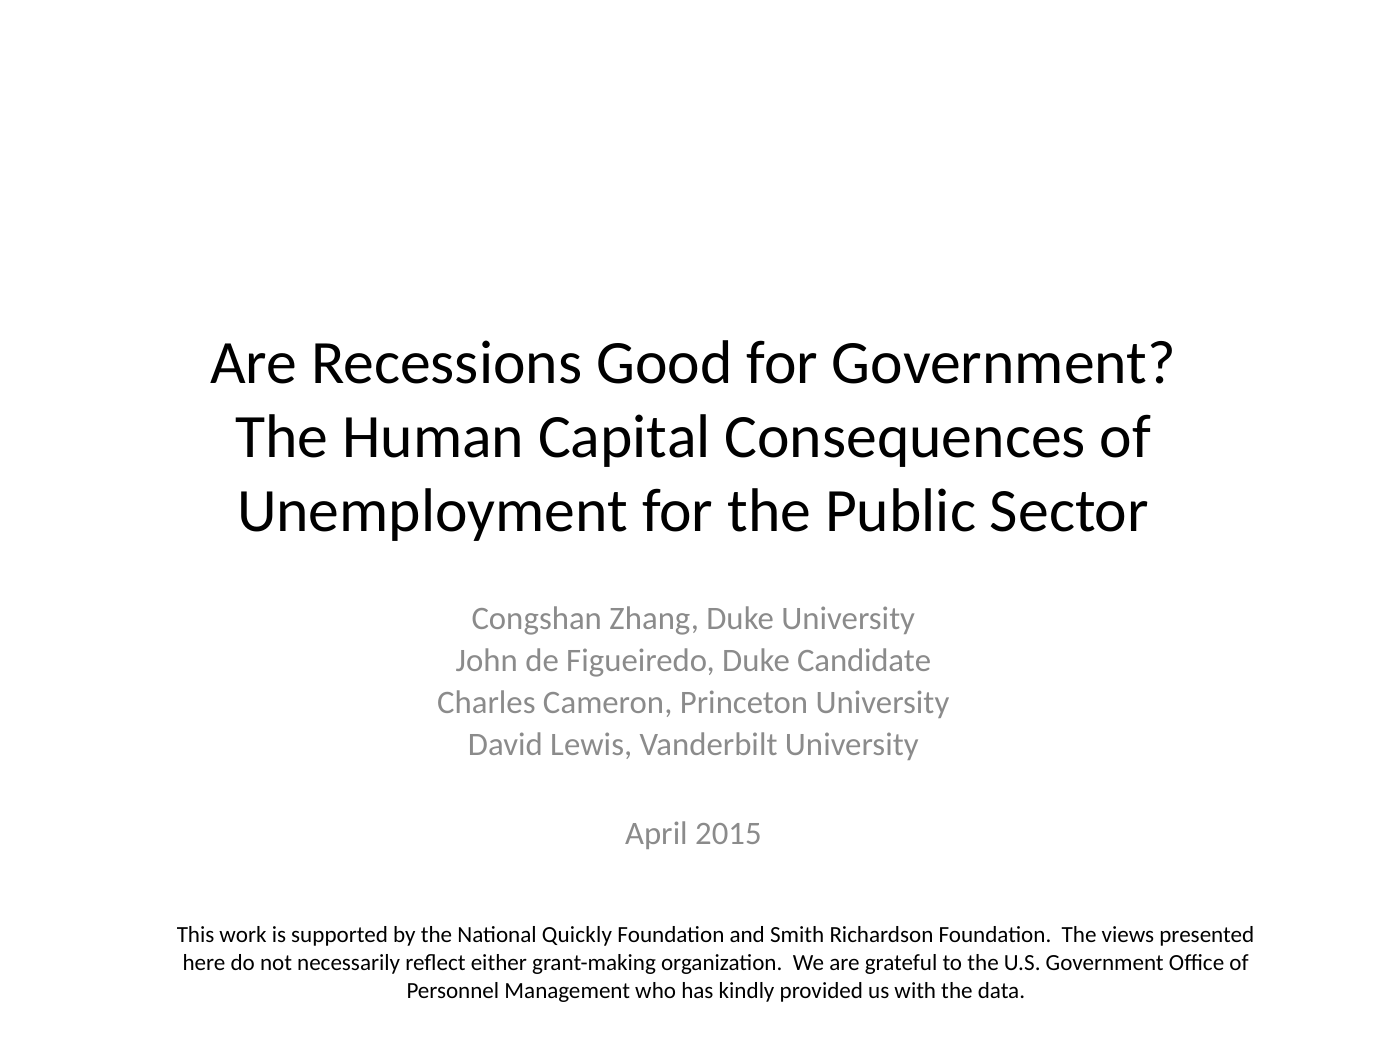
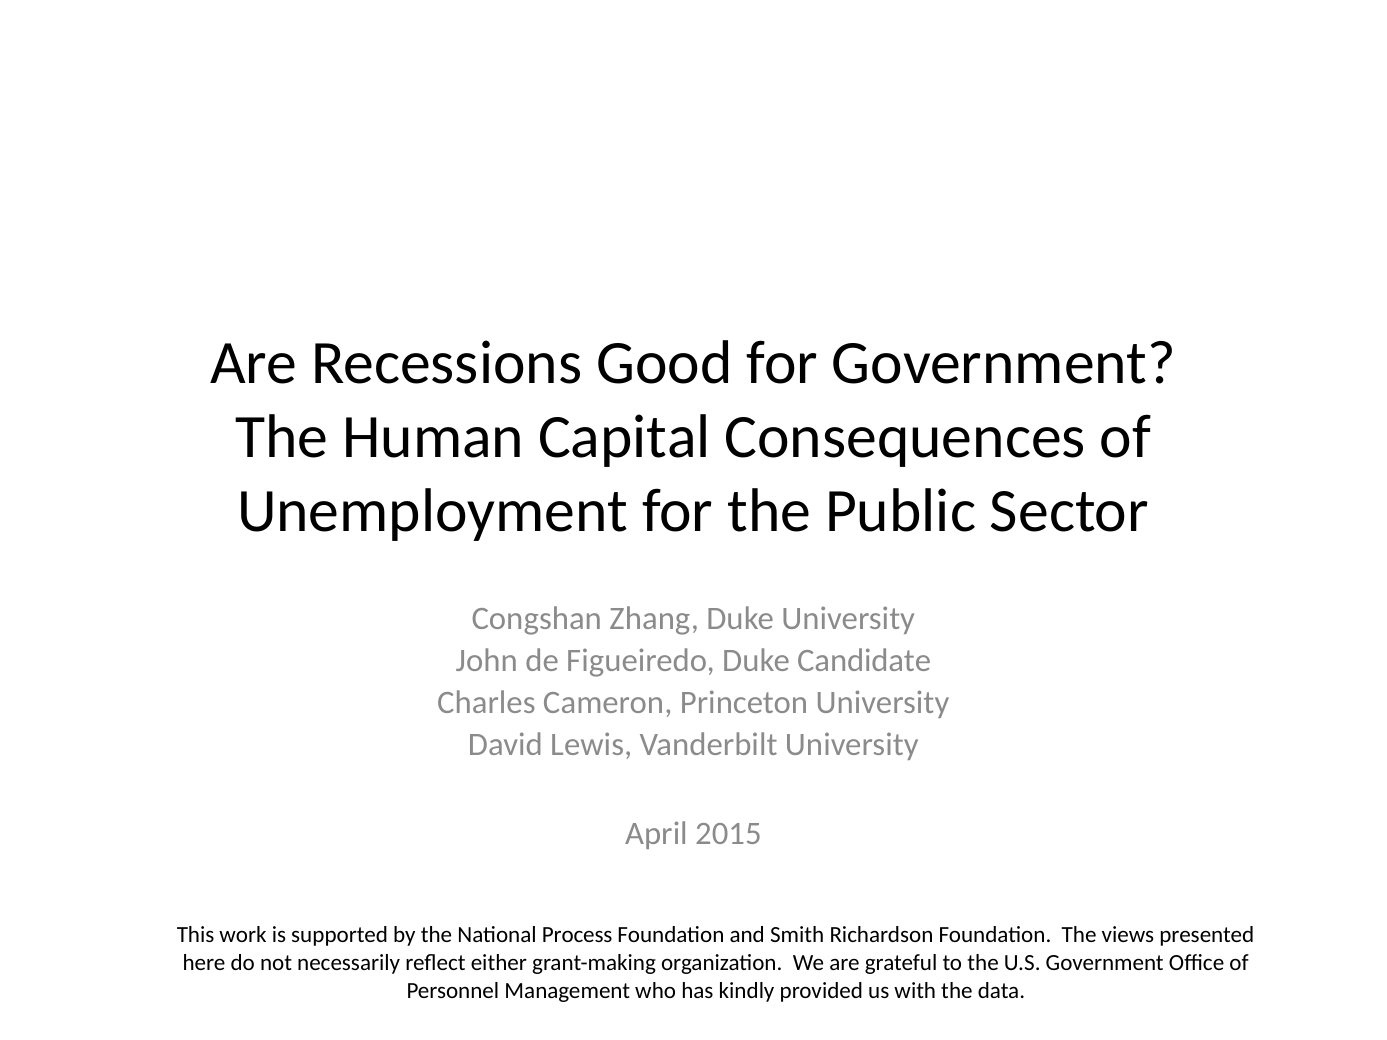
Quickly: Quickly -> Process (577, 935)
